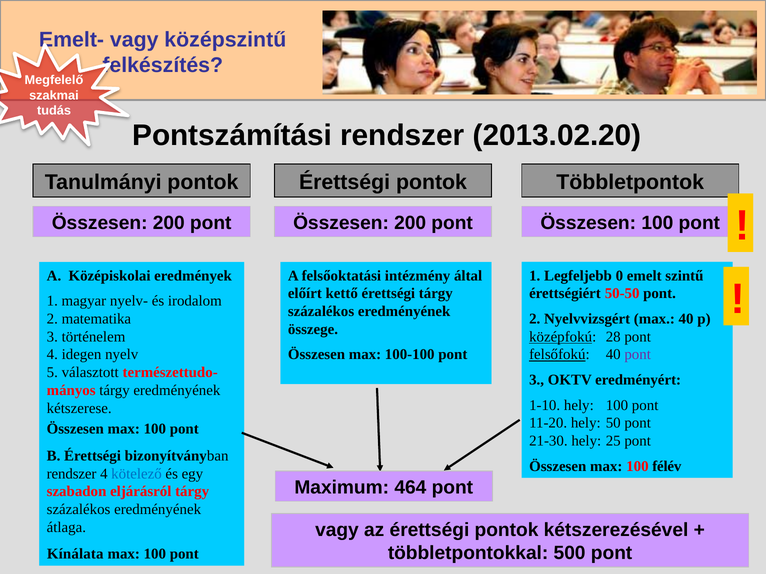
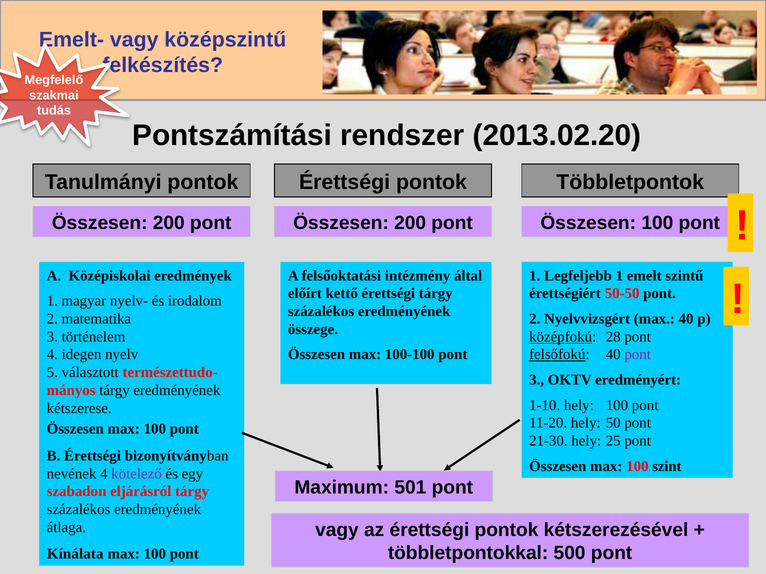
Legfeljebb 0: 0 -> 1 (619, 276)
félév: félév -> szint (667, 467)
rendszer: rendszer -> nevének (72, 474)
kötelező colour: blue -> purple (136, 474)
464: 464 -> 501 (410, 488)
